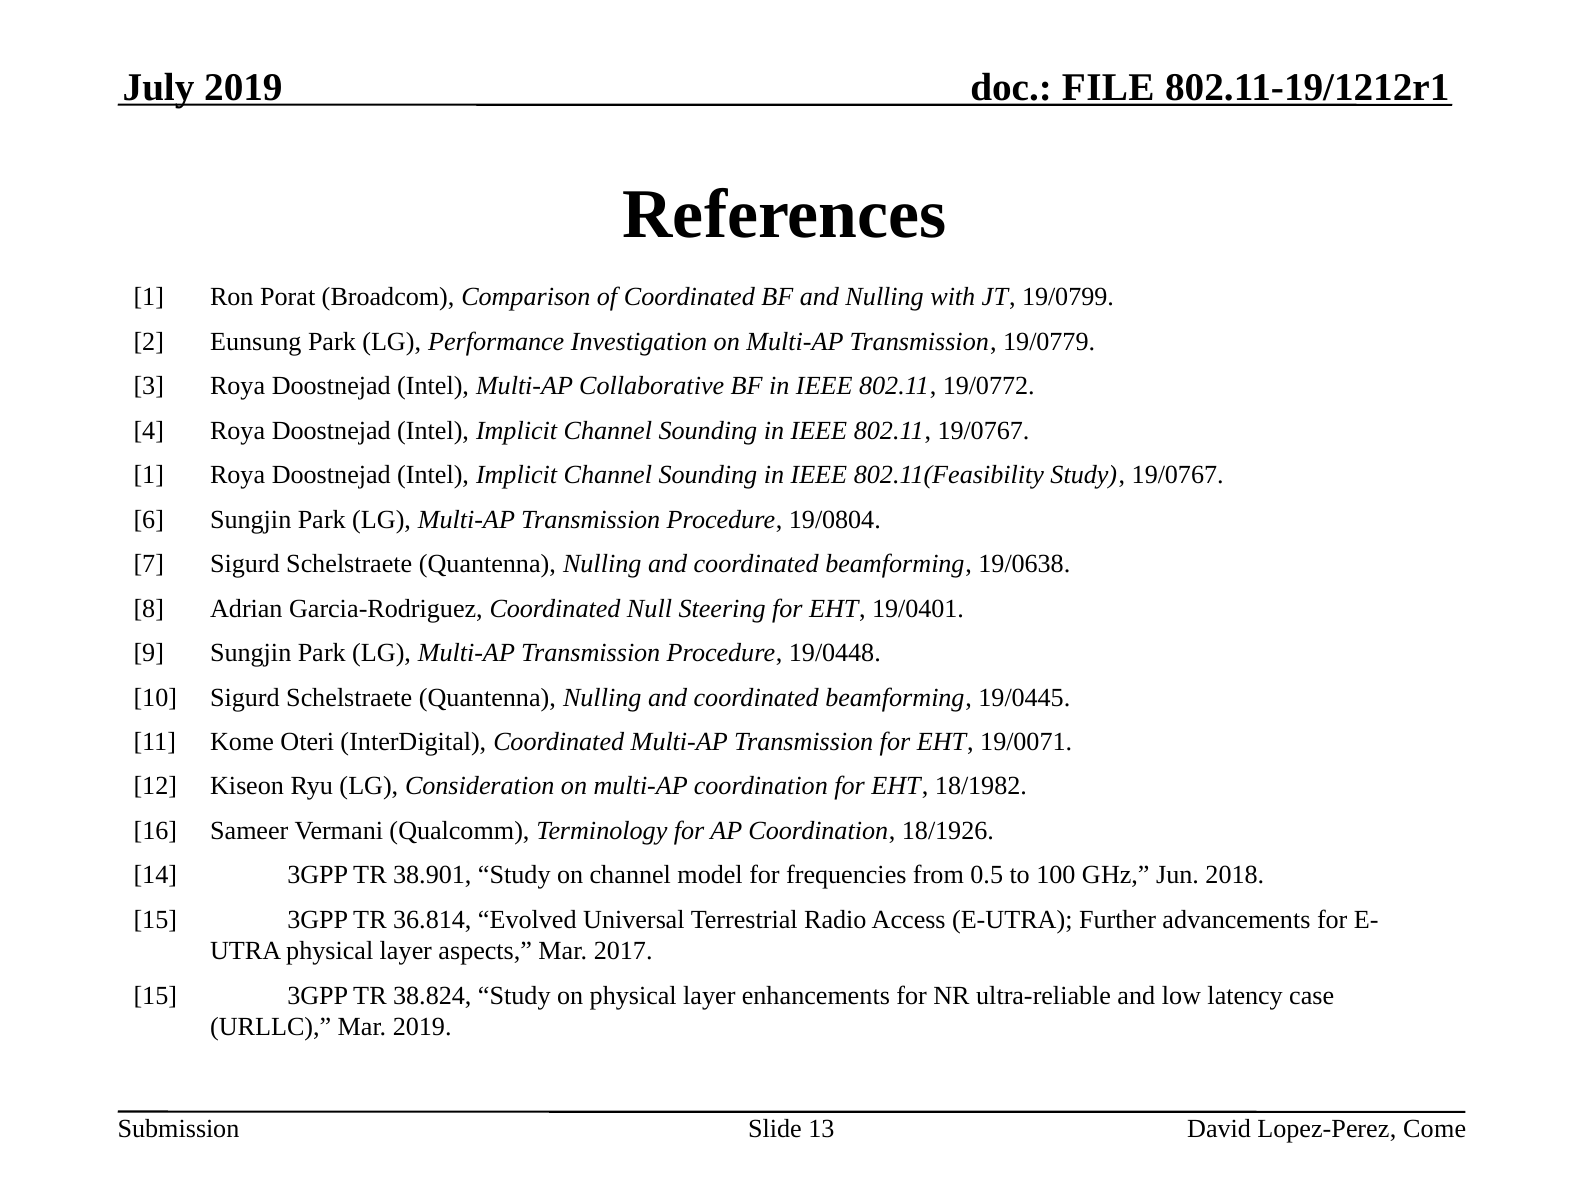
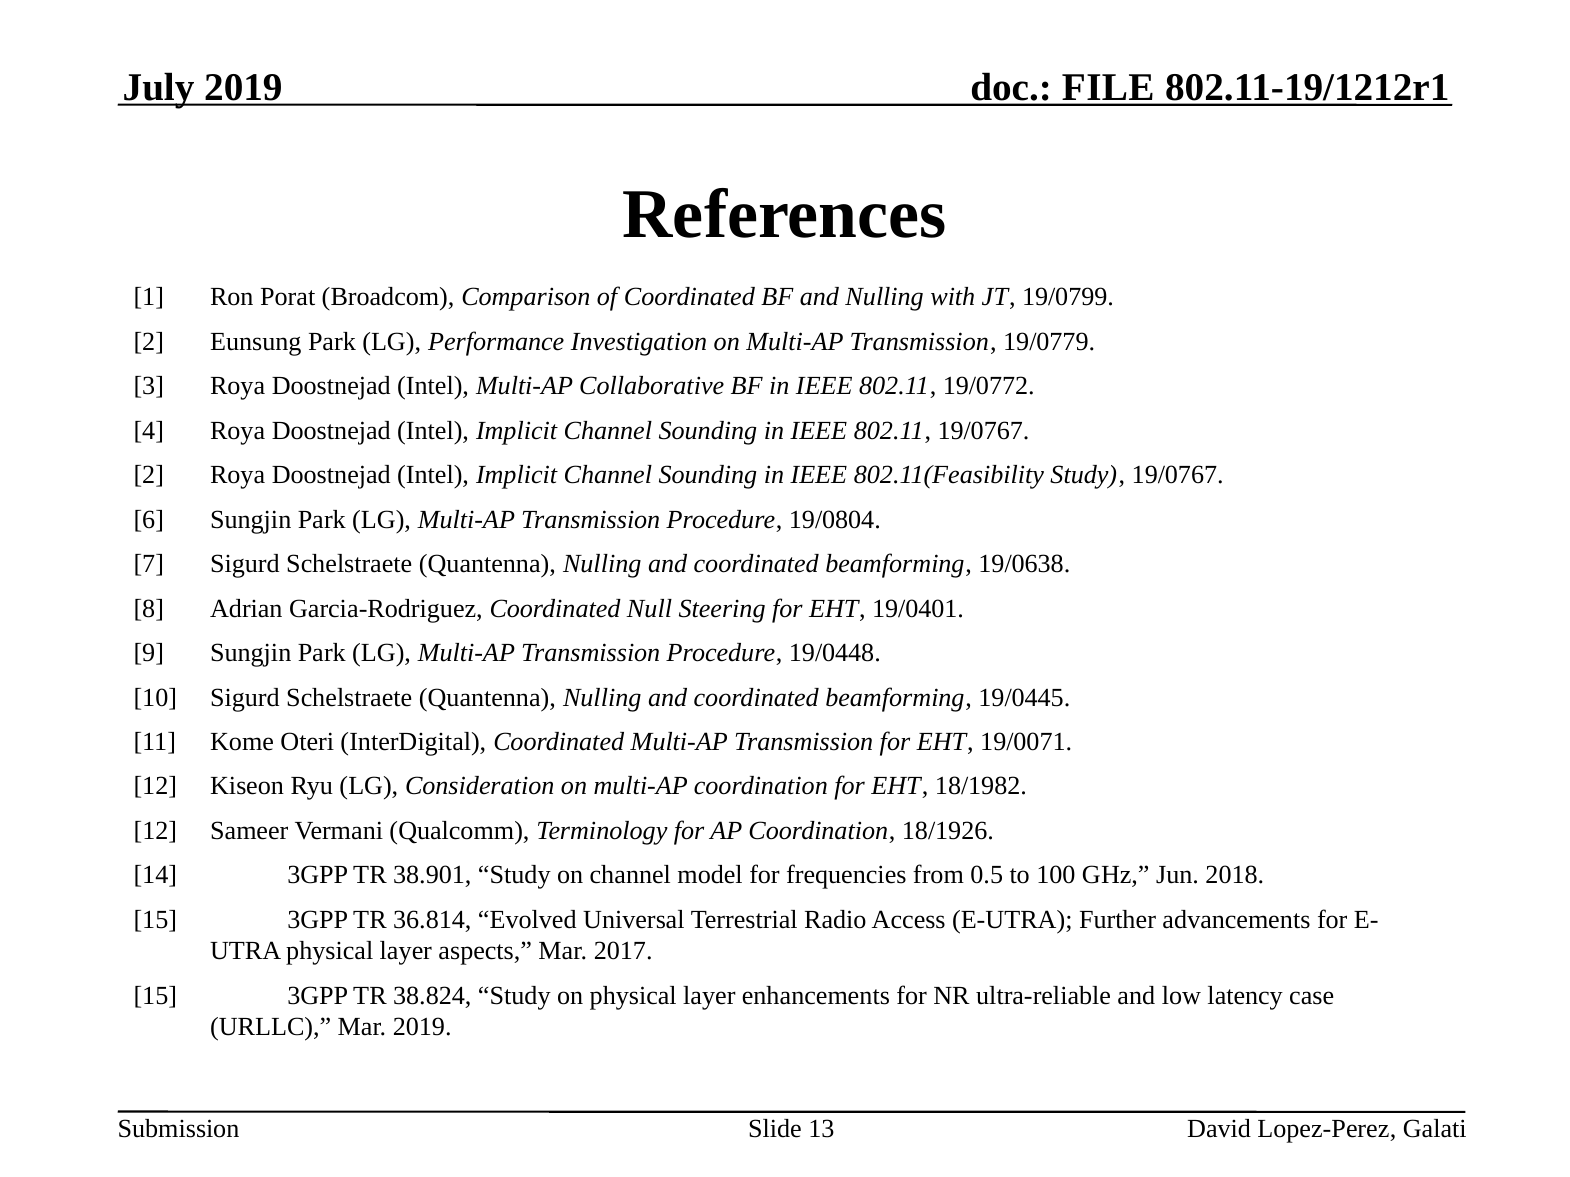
1: 1 -> 2 (149, 475)
16: 16 -> 12 (155, 831)
Come: Come -> Galati (1435, 1129)
